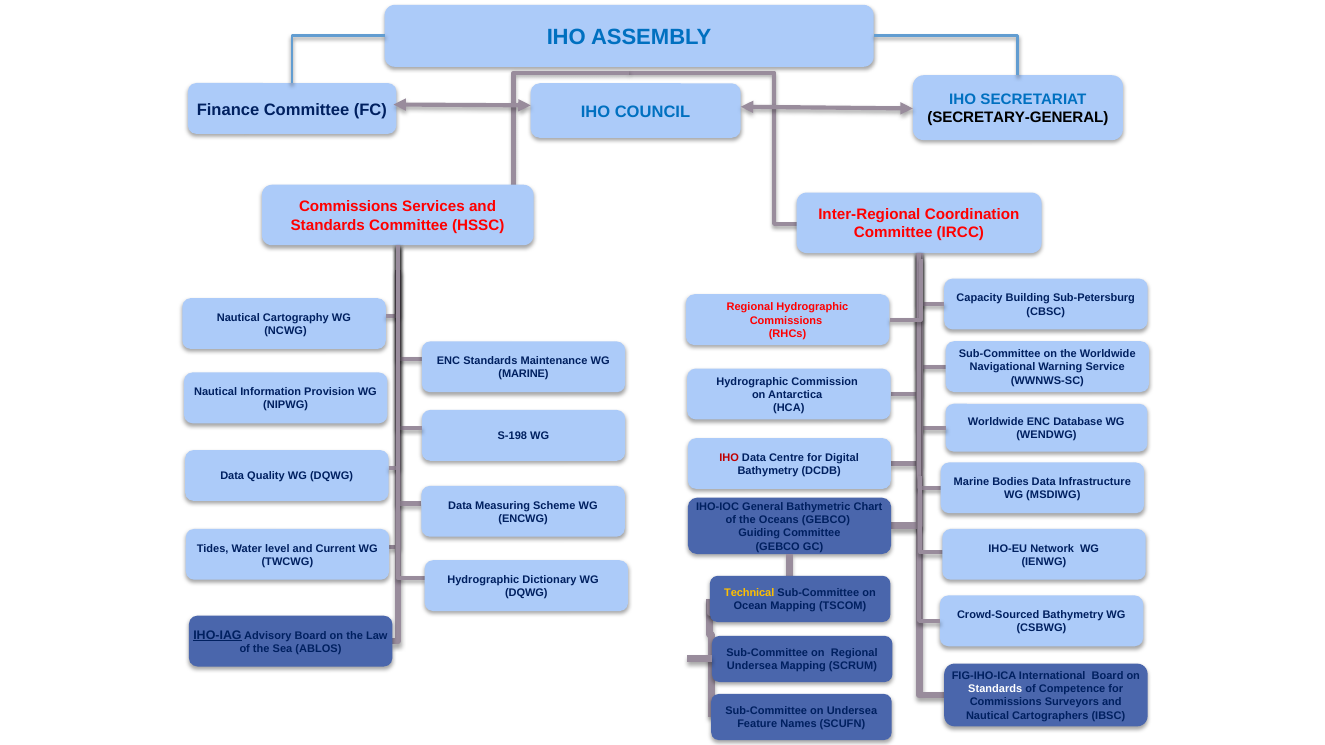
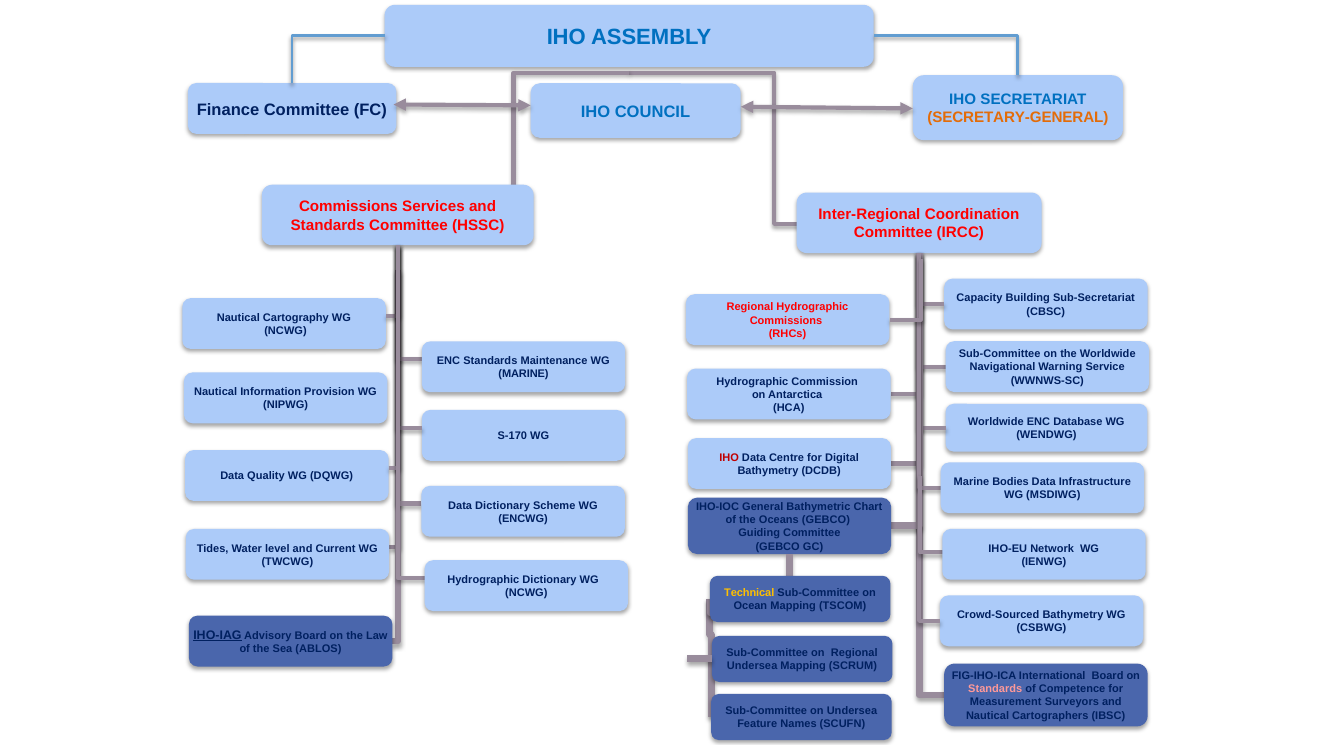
SECRETARY-GENERAL colour: black -> orange (1018, 118)
Sub-Petersburg: Sub-Petersburg -> Sub-Secretariat (1094, 298)
S-198: S-198 -> S-170 (512, 436)
Data Measuring: Measuring -> Dictionary (503, 506)
DQWG: DQWG -> NCWG (526, 593)
Standards colour: white -> pink (995, 689)
Commissions: Commissions -> Measurement (1006, 703)
